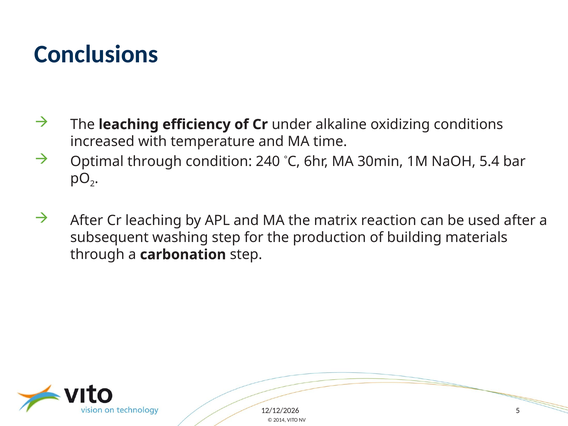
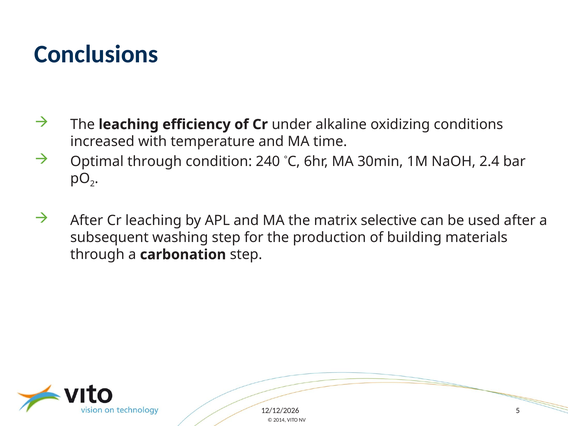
5.4: 5.4 -> 2.4 (489, 161)
reaction: reaction -> selective (389, 221)
